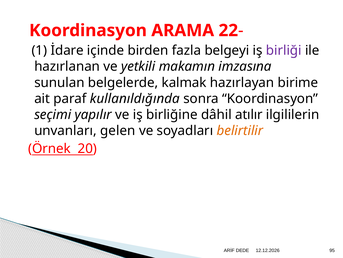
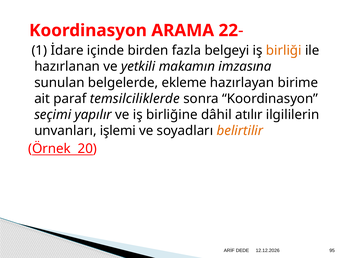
birliği colour: purple -> orange (284, 50)
kalmak: kalmak -> ekleme (184, 82)
kullanıldığında: kullanıldığında -> temsilciliklerde (135, 98)
gelen: gelen -> işlemi (118, 130)
